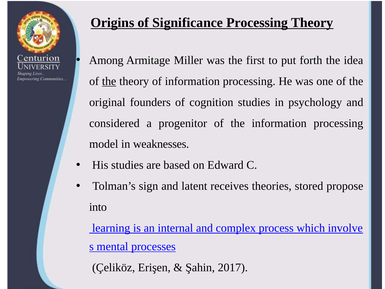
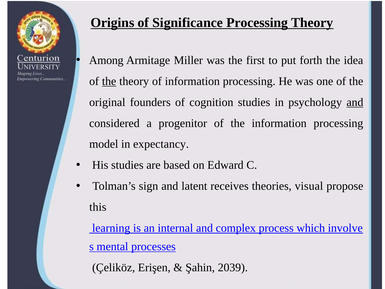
and underline: none -> present (355, 102)
weaknesses: weaknesses -> expectancy (161, 144)
stored: stored -> visual (309, 186)
into: into -> this (98, 207)
2017: 2017 -> 2039 (233, 267)
